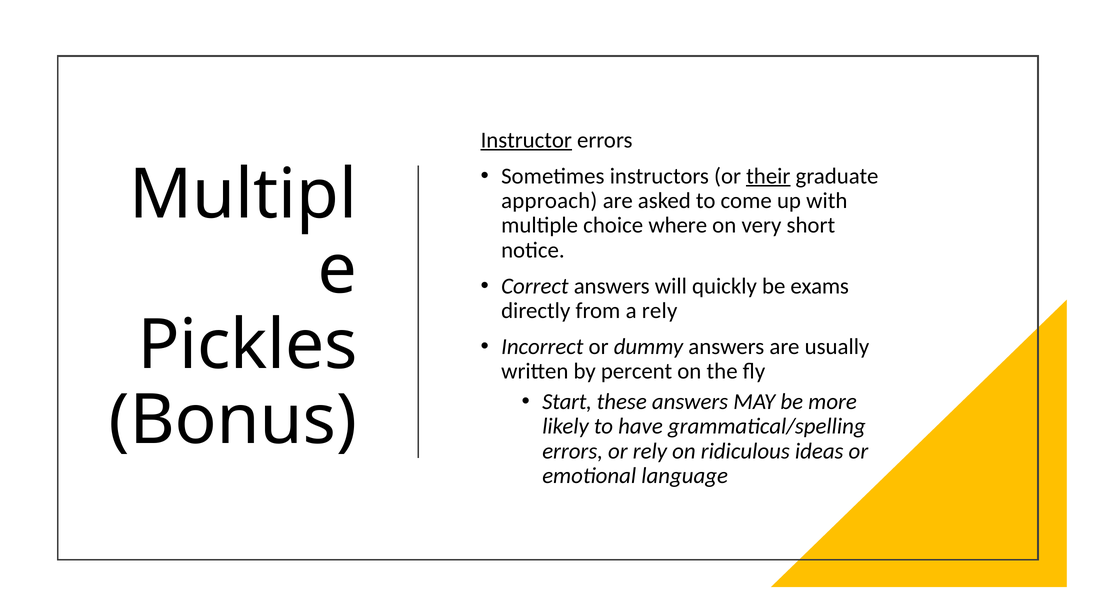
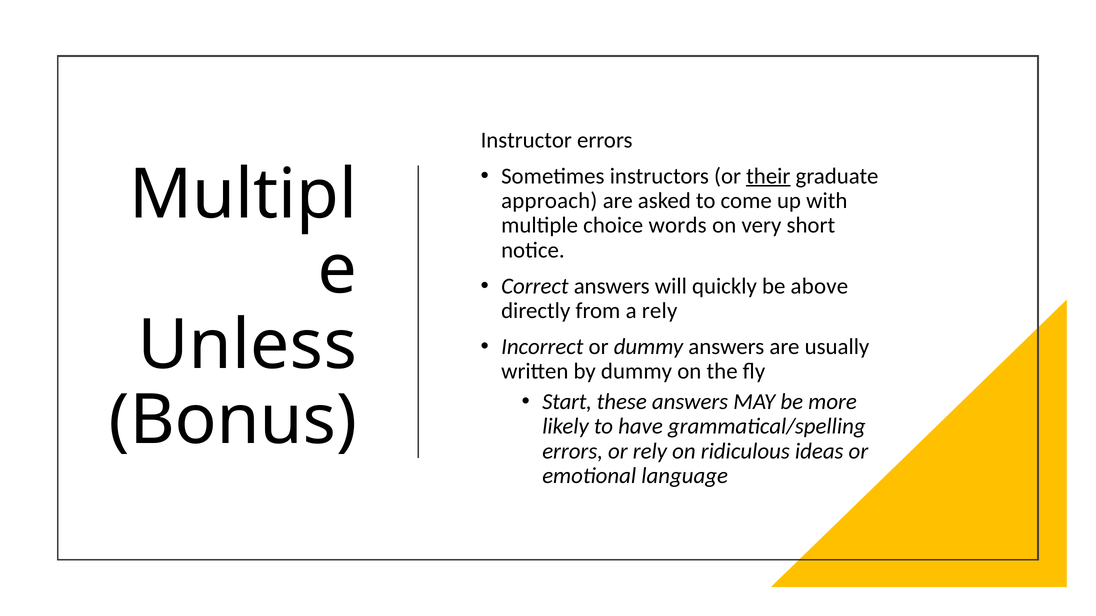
Instructor underline: present -> none (526, 140)
where: where -> words (678, 226)
exams: exams -> above (819, 286)
Pickles: Pickles -> Unless (247, 345)
by percent: percent -> dummy (636, 372)
